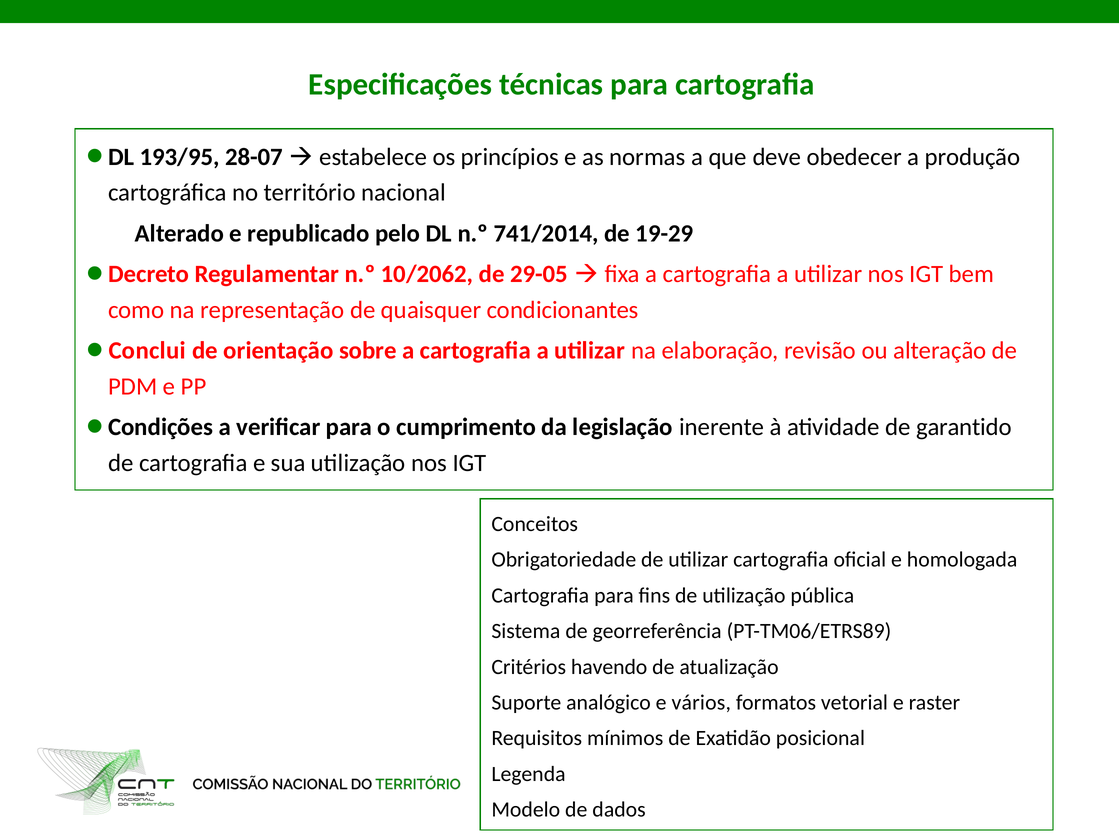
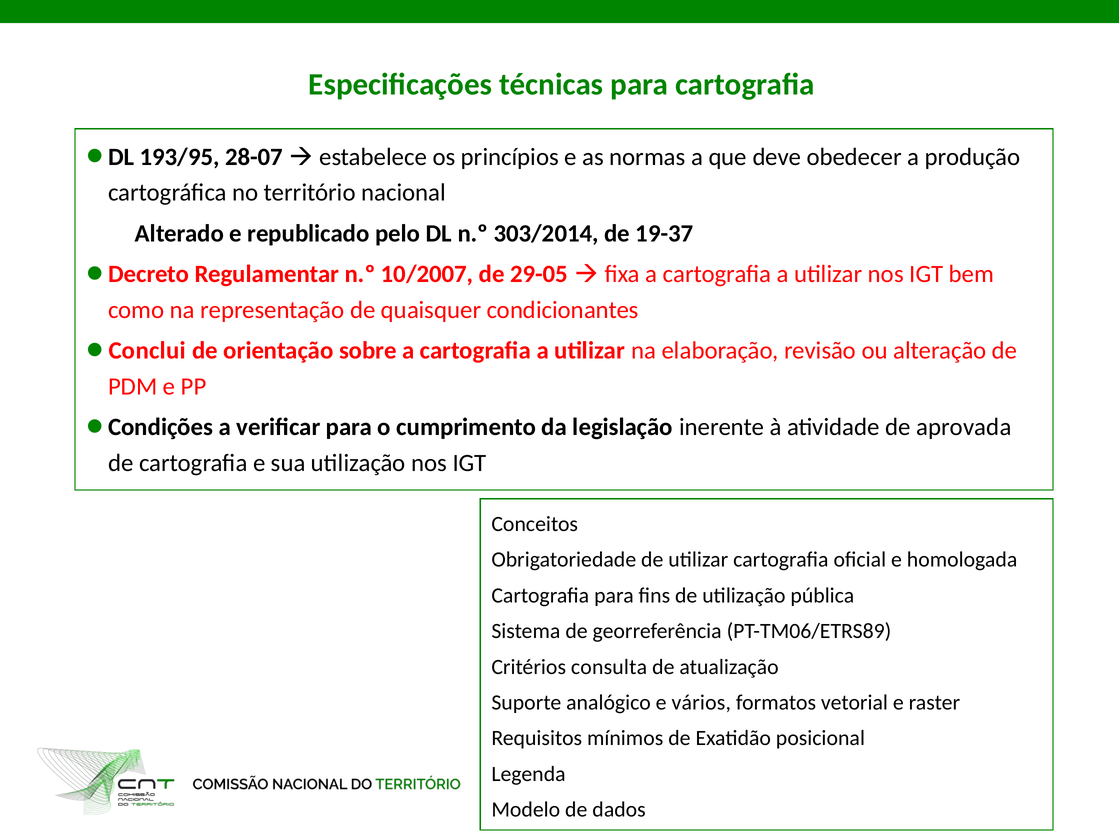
741/2014: 741/2014 -> 303/2014 (546, 234)
19-29: 19-29 -> 19-37 (664, 234)
10/2062: 10/2062 -> 10/2007 (427, 274)
garantido: garantido -> aprovada (964, 427)
havendo: havendo -> consulta (609, 667)
